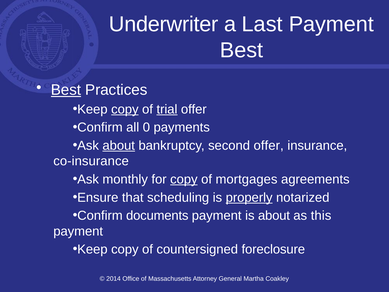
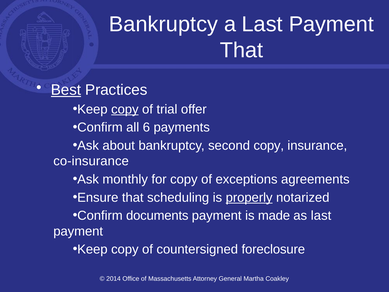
Underwriter: Underwriter -> Bankruptcy (163, 24)
Best: Best -> That (242, 50)
trial underline: present -> none (167, 109)
0: 0 -> 6 (146, 127)
about underline: present -> none (119, 145)
second offer: offer -> copy (269, 145)
copy underline: present -> none (184, 179)
mortgages: mortgages -> exceptions (247, 179)
is about: about -> made (274, 215)
as this: this -> last (321, 215)
